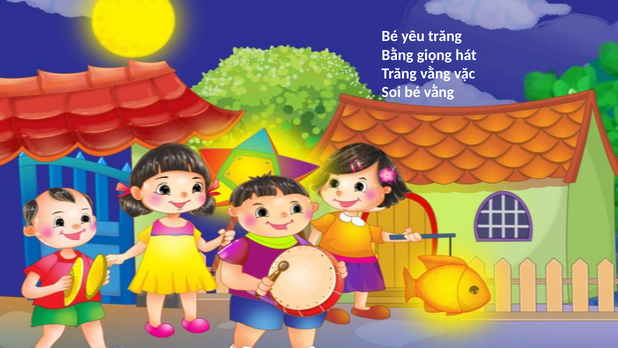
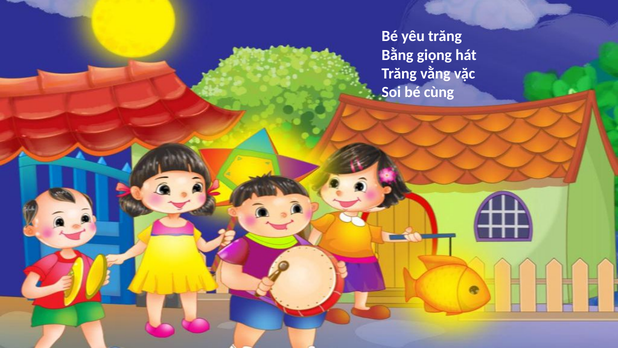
bé vằng: vằng -> cùng (439, 92)
